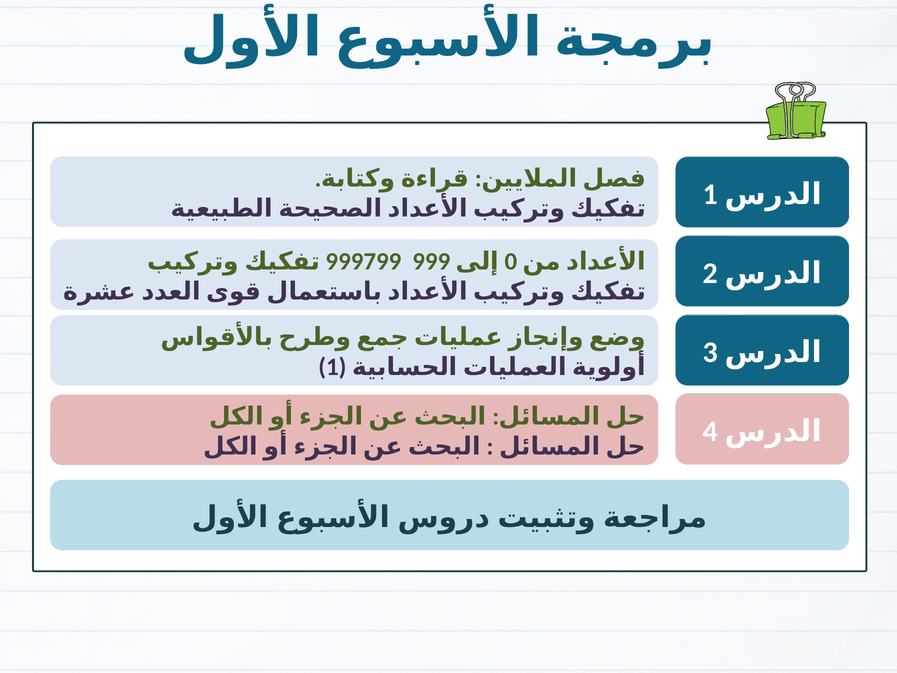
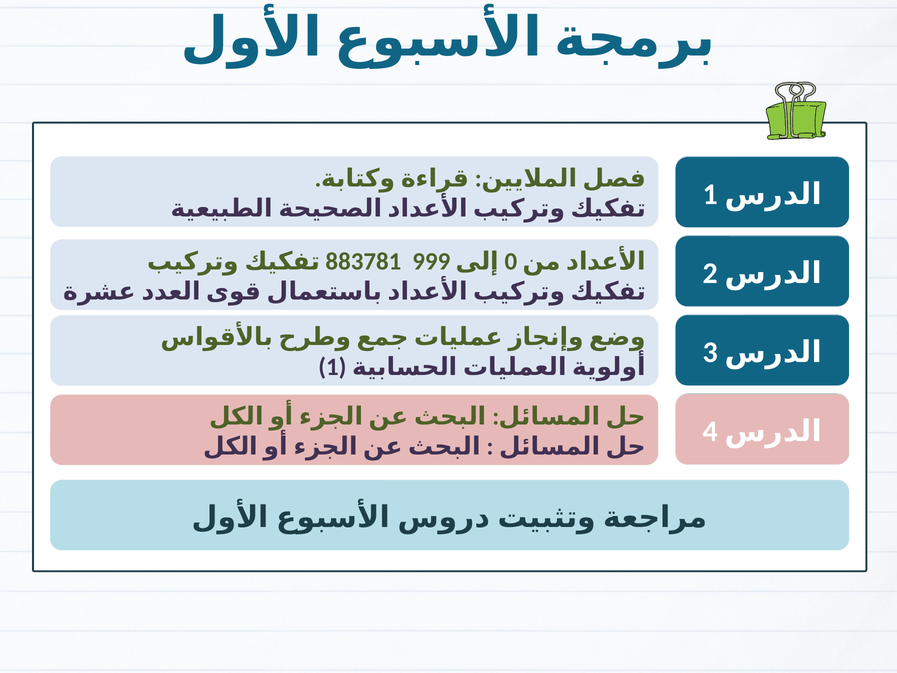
999799: 999799 -> 883781 (363, 261)
